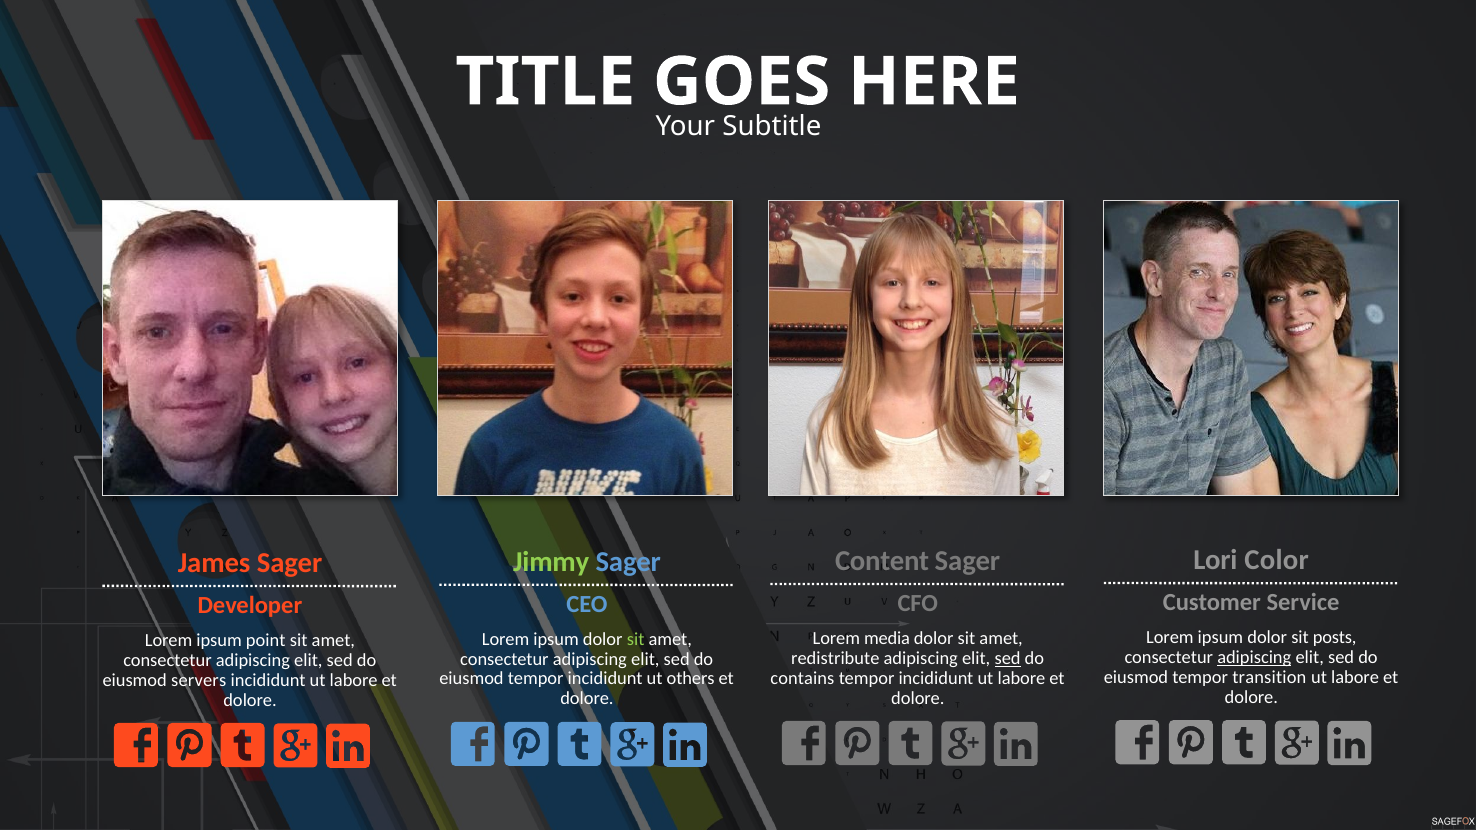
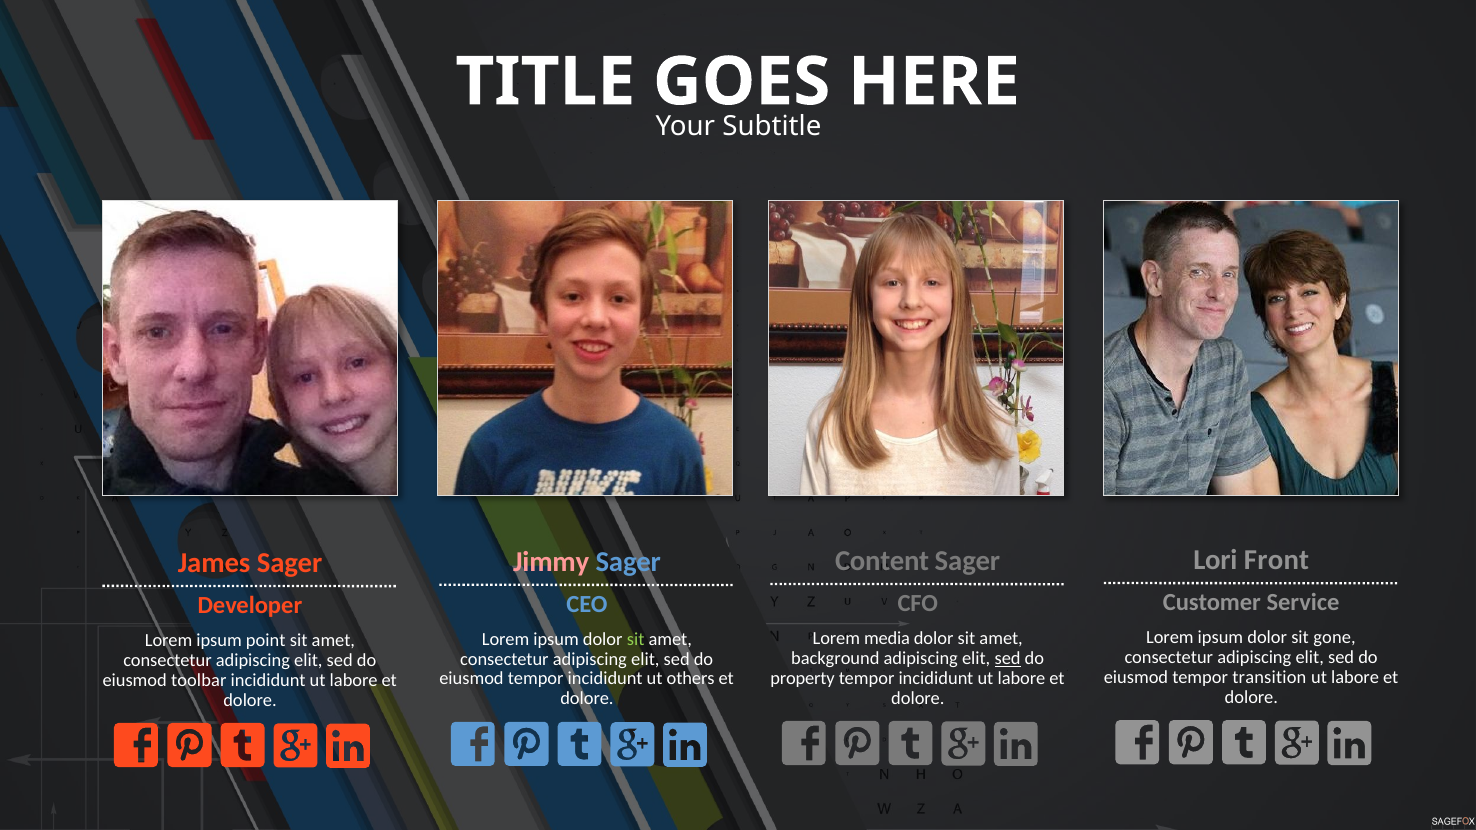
Color: Color -> Front (1277, 560)
Jimmy colour: light green -> pink (551, 562)
posts: posts -> gone (1335, 638)
adipiscing underline: present -> none (1254, 657)
redistribute: redistribute -> background (835, 658)
contains: contains -> property (803, 678)
servers: servers -> toolbar (199, 680)
